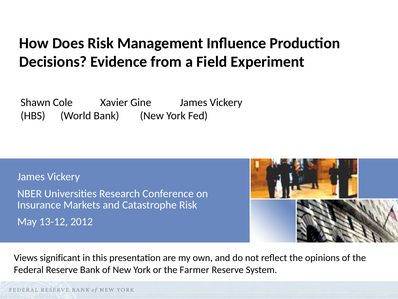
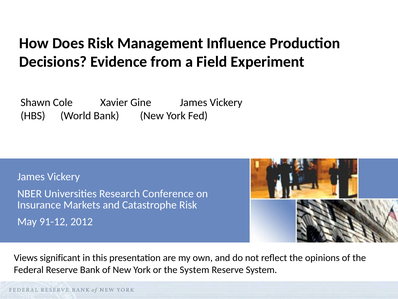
13-12: 13-12 -> 91-12 (54, 221)
the Farmer: Farmer -> System (194, 269)
